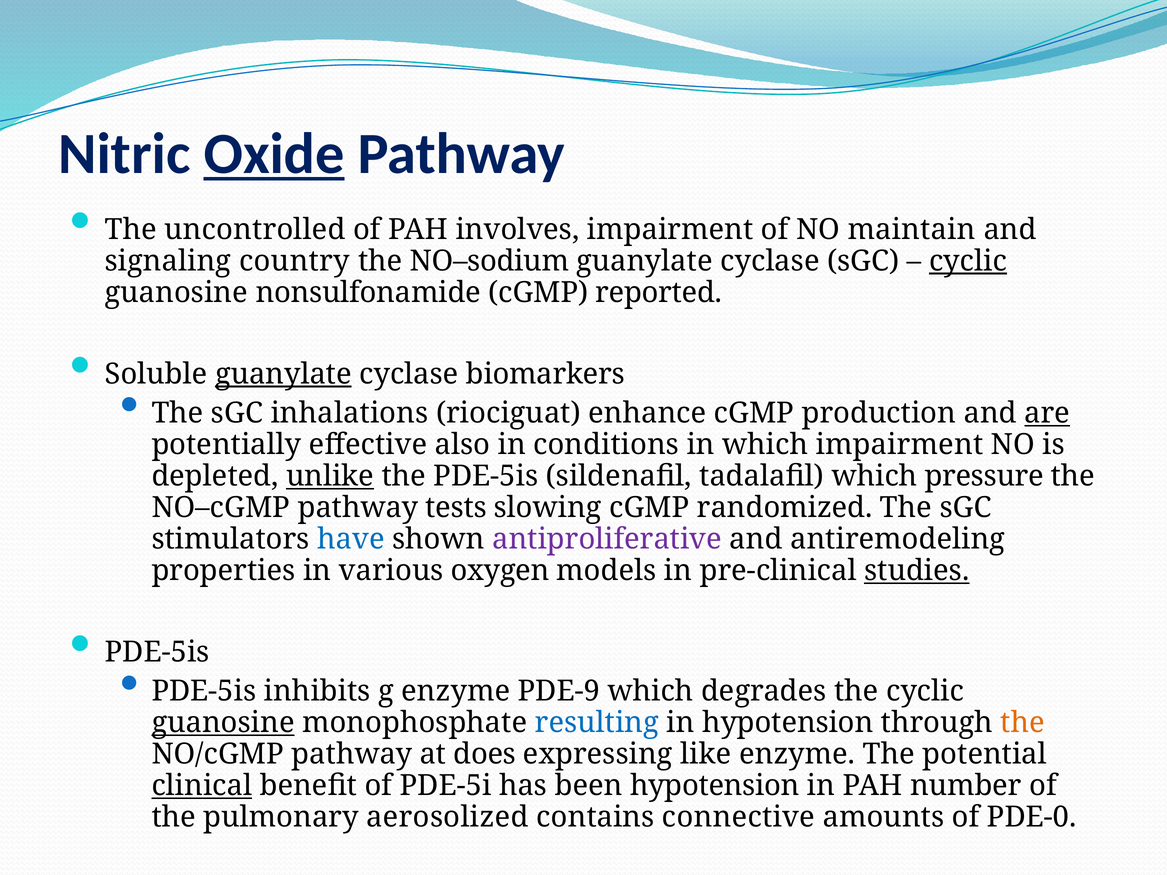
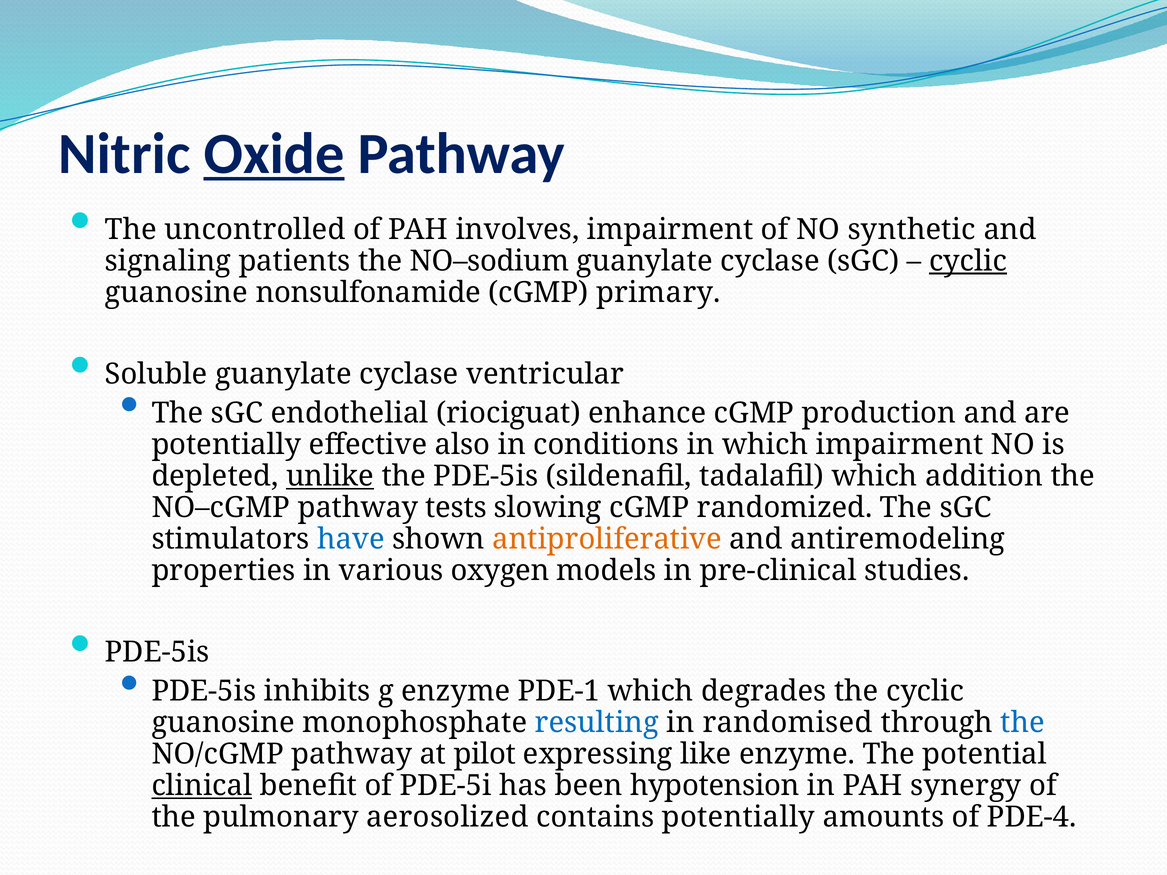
maintain: maintain -> synthetic (912, 230)
country: country -> patients (295, 261)
reported: reported -> primary (658, 293)
guanylate underline: present -> none (283, 374)
biomarkers: biomarkers -> ventricular (545, 374)
inhalations: inhalations -> endothelial (350, 413)
are underline: present -> none (1047, 413)
pressure: pressure -> addition (984, 476)
antiproliferative colour: purple -> orange (607, 539)
studies underline: present -> none (917, 571)
PDE-9: PDE-9 -> PDE-1 (559, 691)
guanosine underline: present -> none (223, 723)
in hypotension: hypotension -> randomised (788, 723)
the colour: orange -> blue (1023, 723)
does: does -> pilot (485, 754)
number: number -> synergy (966, 786)
contains connective: connective -> potentially (738, 818)
PDE-0: PDE-0 -> PDE-4 (1032, 818)
